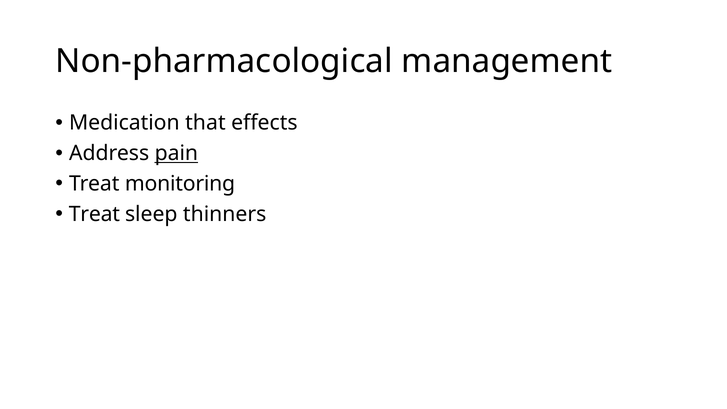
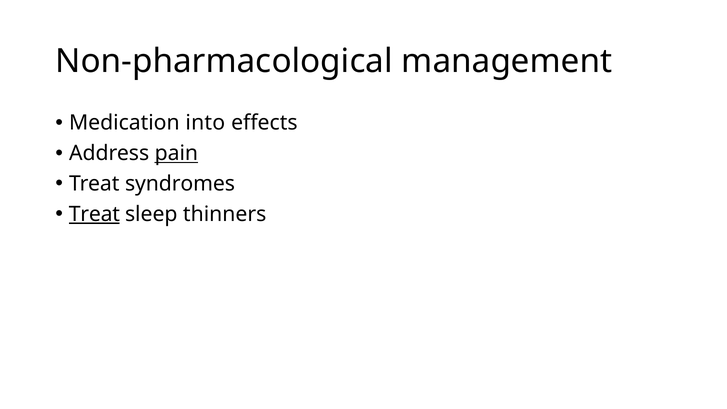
that: that -> into (205, 123)
monitoring: monitoring -> syndromes (180, 184)
Treat underline: none -> present (94, 214)
